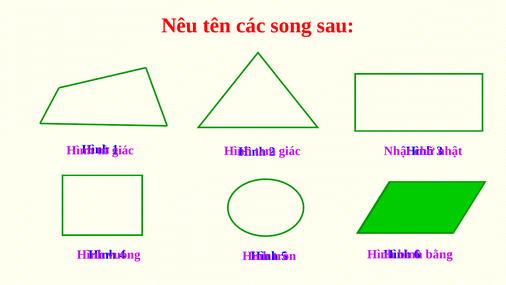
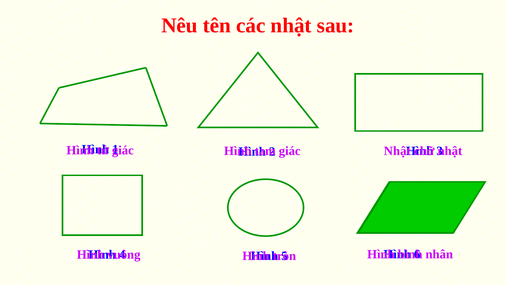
các song: song -> nhật (291, 26)
bằng: bằng -> nhân (439, 254)
